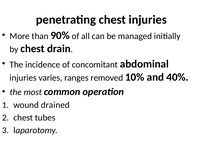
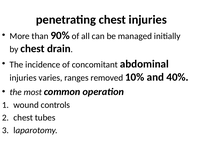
drained: drained -> controls (55, 105)
